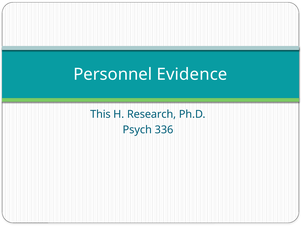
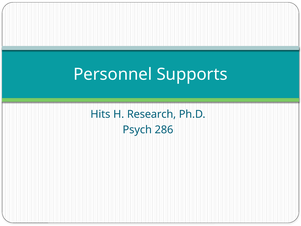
Evidence: Evidence -> Supports (192, 74)
This: This -> Hits (100, 114)
336: 336 -> 286 (164, 130)
